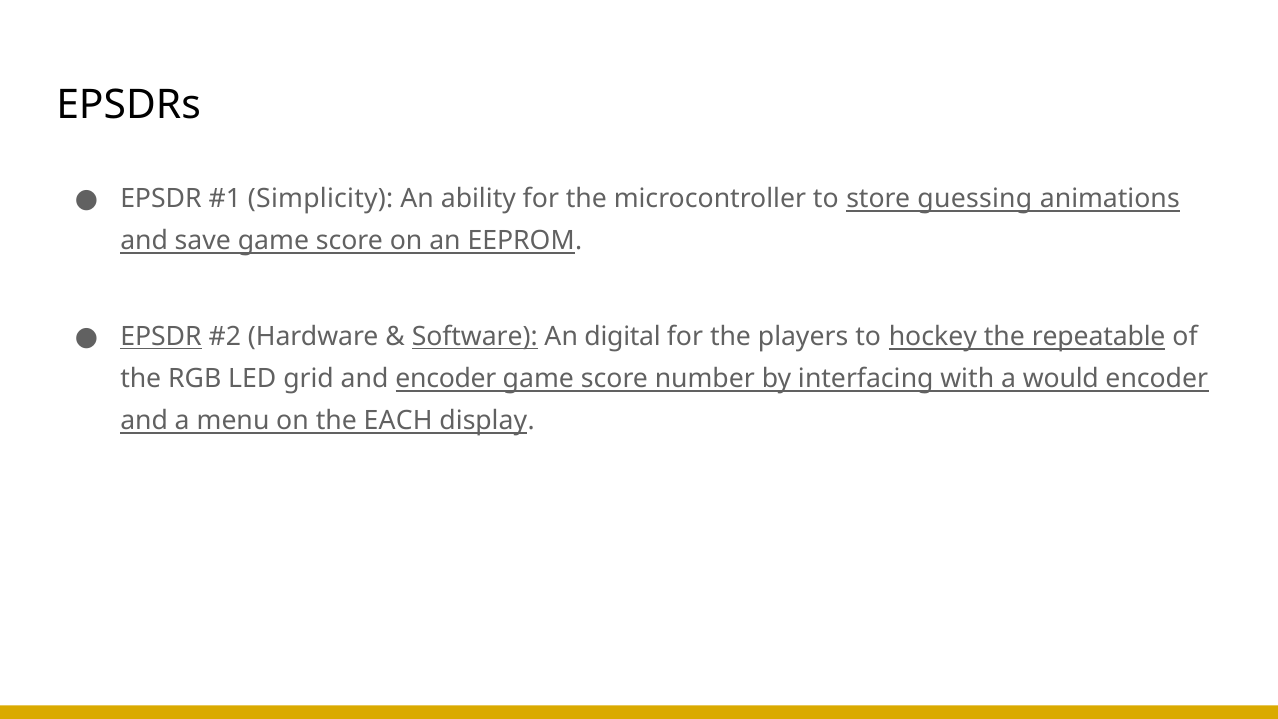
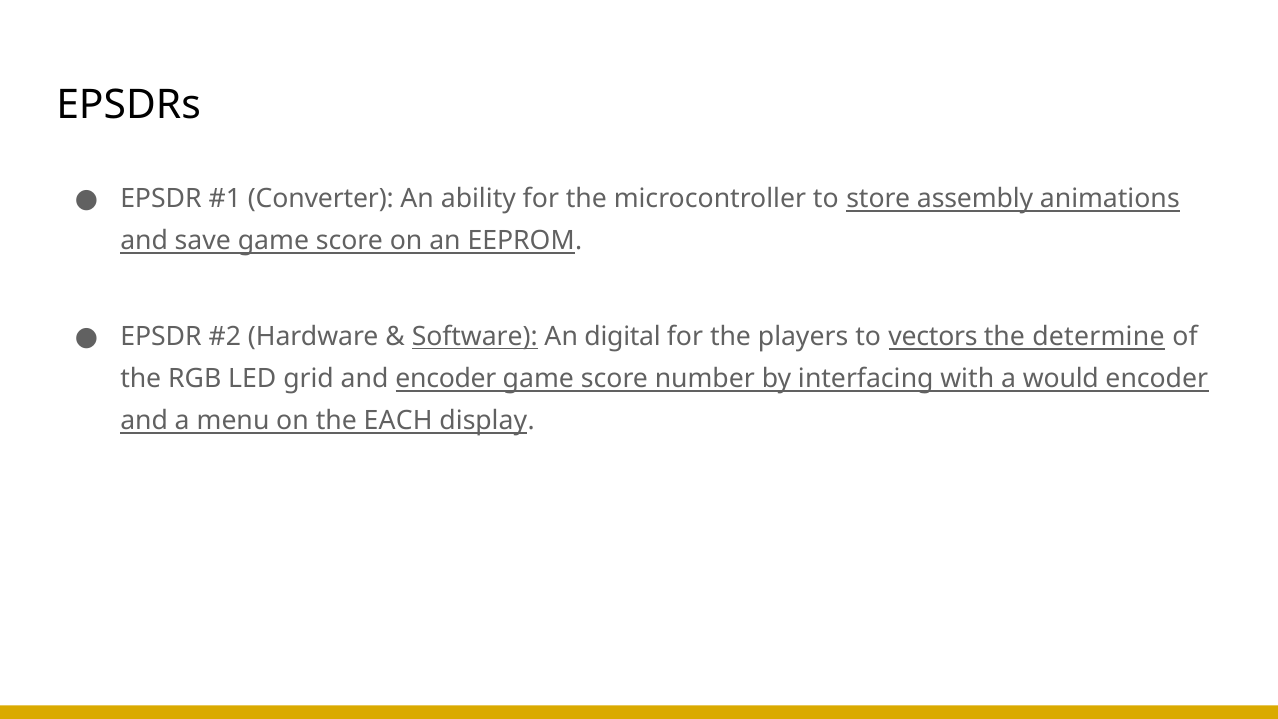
Simplicity: Simplicity -> Converter (321, 199)
guessing: guessing -> assembly (975, 199)
EPSDR underline: present -> none (161, 337)
hockey: hockey -> vectors (933, 337)
repeatable: repeatable -> determine (1098, 337)
